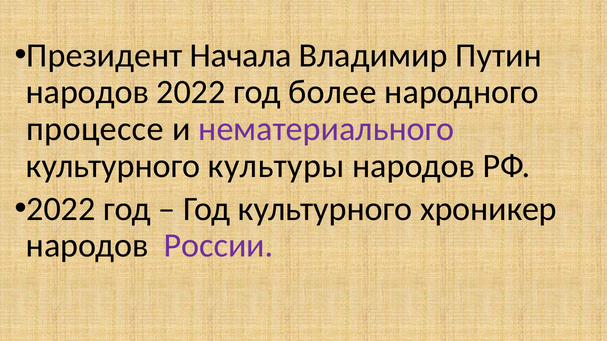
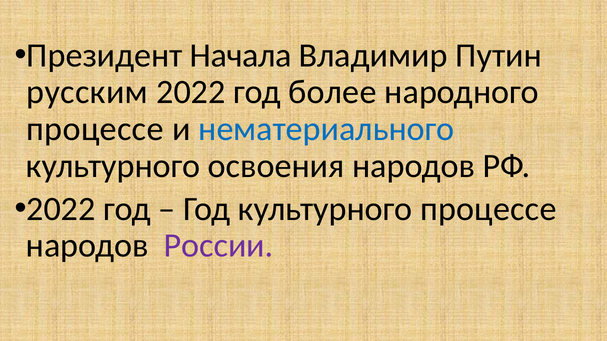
народов: народов -> русским (87, 92)
нематериального colour: purple -> blue (326, 129)
культуры: культуры -> освоения (276, 166)
культурного хроникер: хроникер -> процессе (488, 209)
